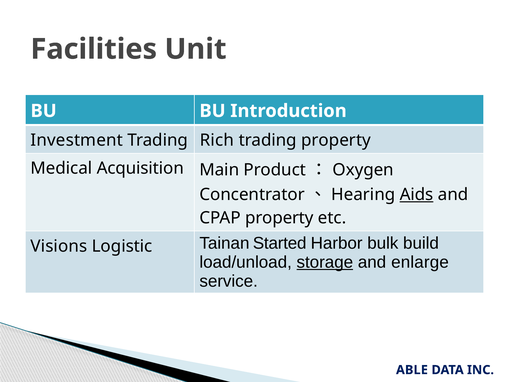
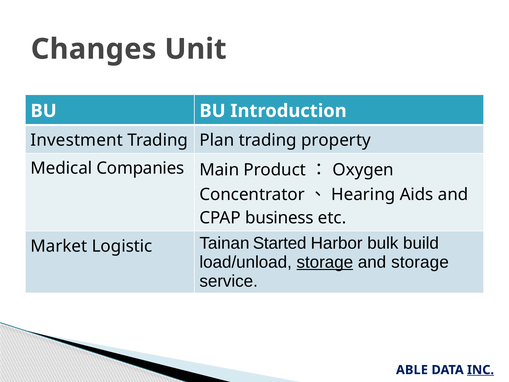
Facilities: Facilities -> Changes (94, 49)
Rich: Rich -> Plan (217, 140)
Acquisition: Acquisition -> Companies (140, 168)
Aids underline: present -> none (417, 194)
CPAP property: property -> business (279, 218)
Visions: Visions -> Market (59, 246)
and enlarge: enlarge -> storage (420, 262)
INC underline: none -> present (481, 370)
